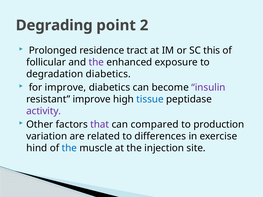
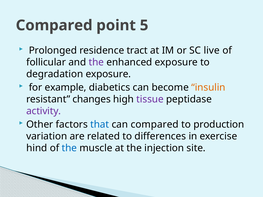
Degrading: Degrading -> Compared (54, 25)
2: 2 -> 5 (144, 25)
this: this -> live (212, 51)
degradation diabetics: diabetics -> exposure (108, 74)
for improve: improve -> example (66, 88)
insulin colour: purple -> orange (208, 88)
resistant improve: improve -> changes (92, 99)
tissue colour: blue -> purple (150, 99)
that colour: purple -> blue (100, 125)
